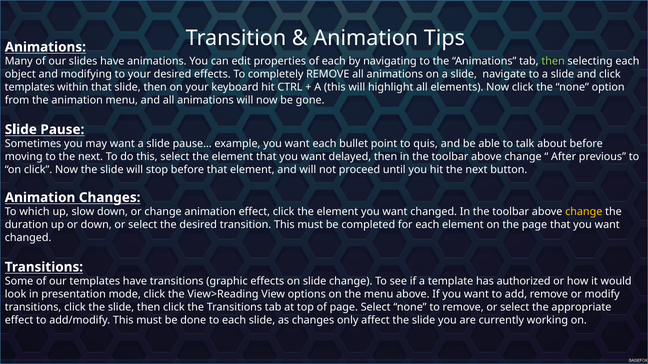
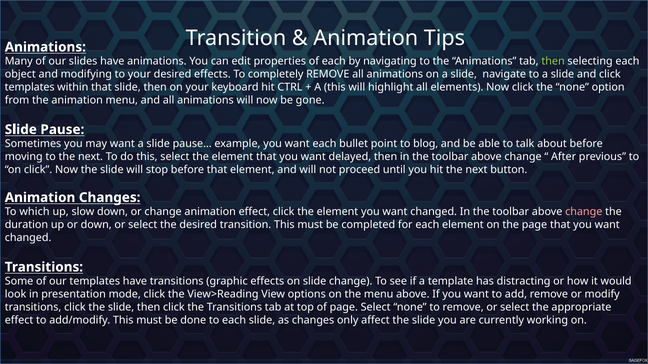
quis: quis -> blog (426, 144)
change colour: yellow -> pink (584, 212)
authorized: authorized -> distracting (524, 282)
